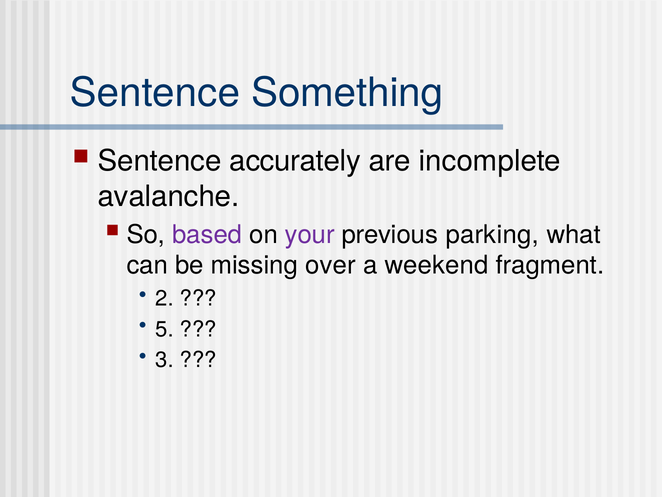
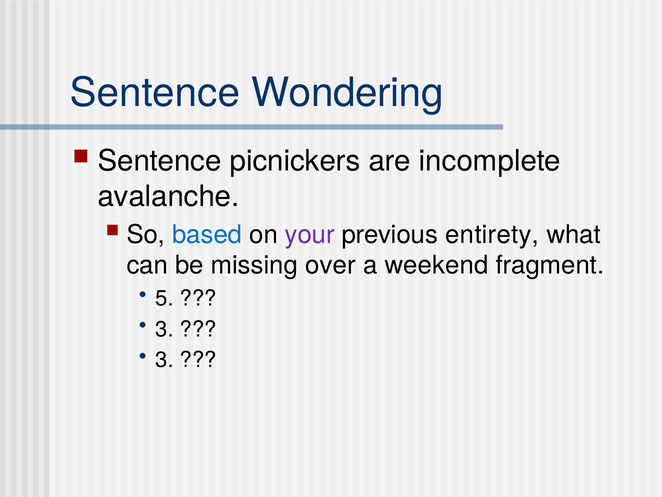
Something: Something -> Wondering (347, 93)
accurately: accurately -> picnickers (295, 161)
based colour: purple -> blue (207, 234)
parking: parking -> entirety (492, 234)
2: 2 -> 5 (165, 298)
5: 5 -> 3 (165, 329)
